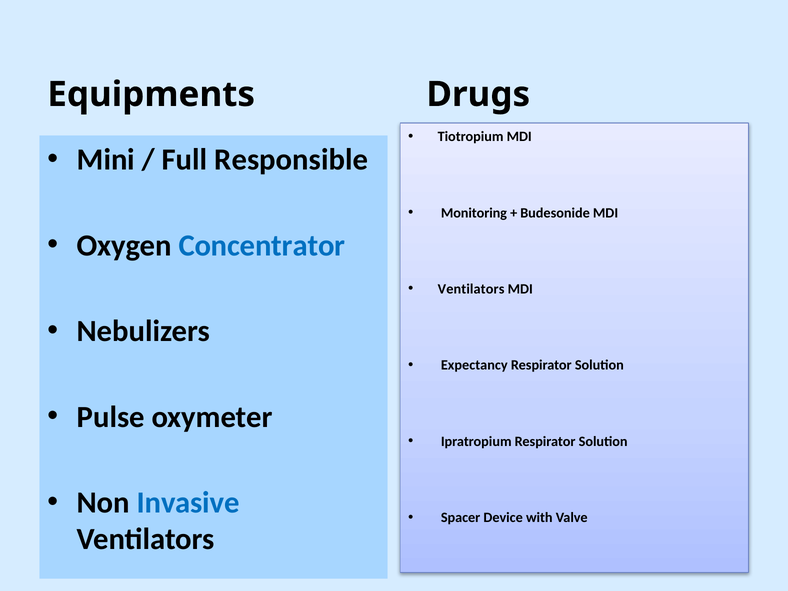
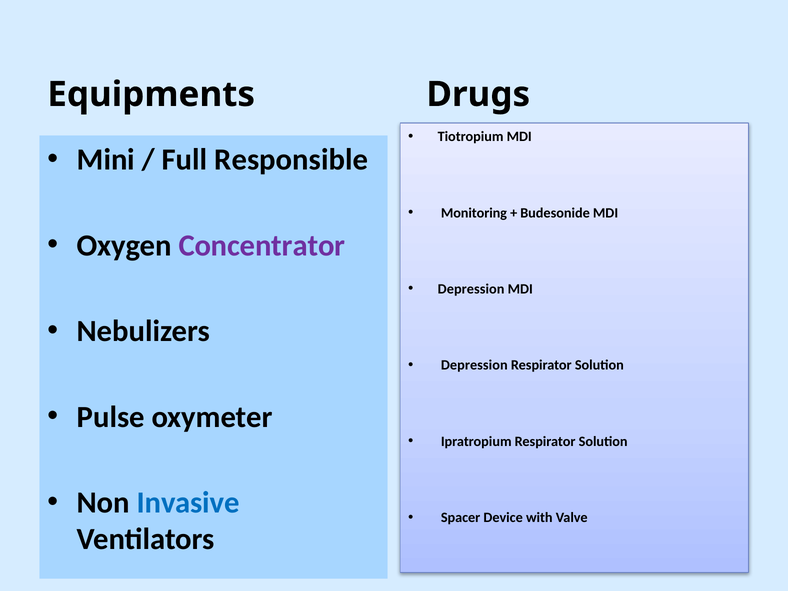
Concentrator colour: blue -> purple (262, 246)
Ventilators: Ventilators -> Depression (471, 289)
Expectancy: Expectancy -> Depression (474, 365)
